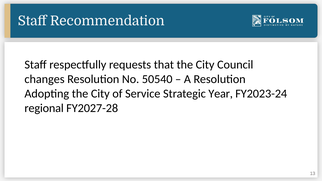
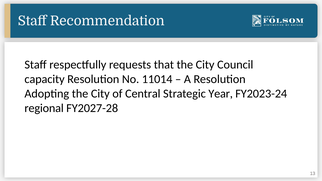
changes: changes -> capacity (45, 79)
50540: 50540 -> 11014 (157, 79)
Service: Service -> Central (143, 94)
